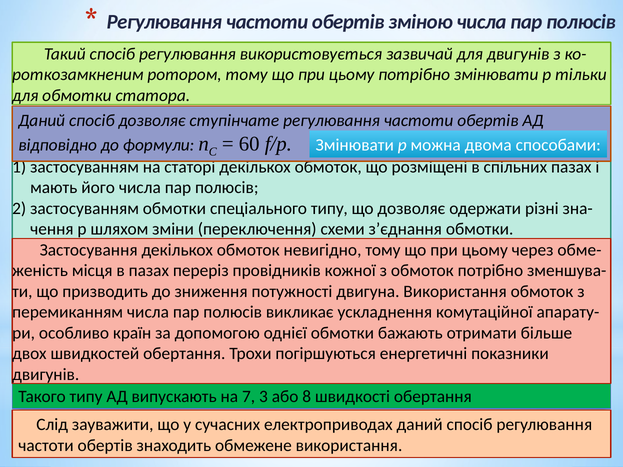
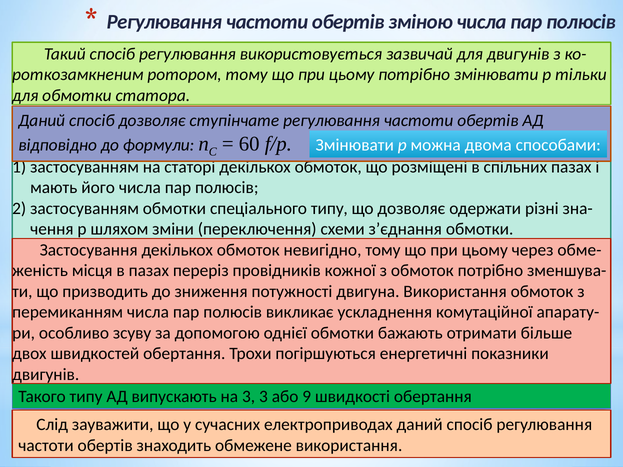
країн: країн -> зсуву (132, 333)
на 7: 7 -> 3 (249, 397)
8: 8 -> 9 (307, 397)
